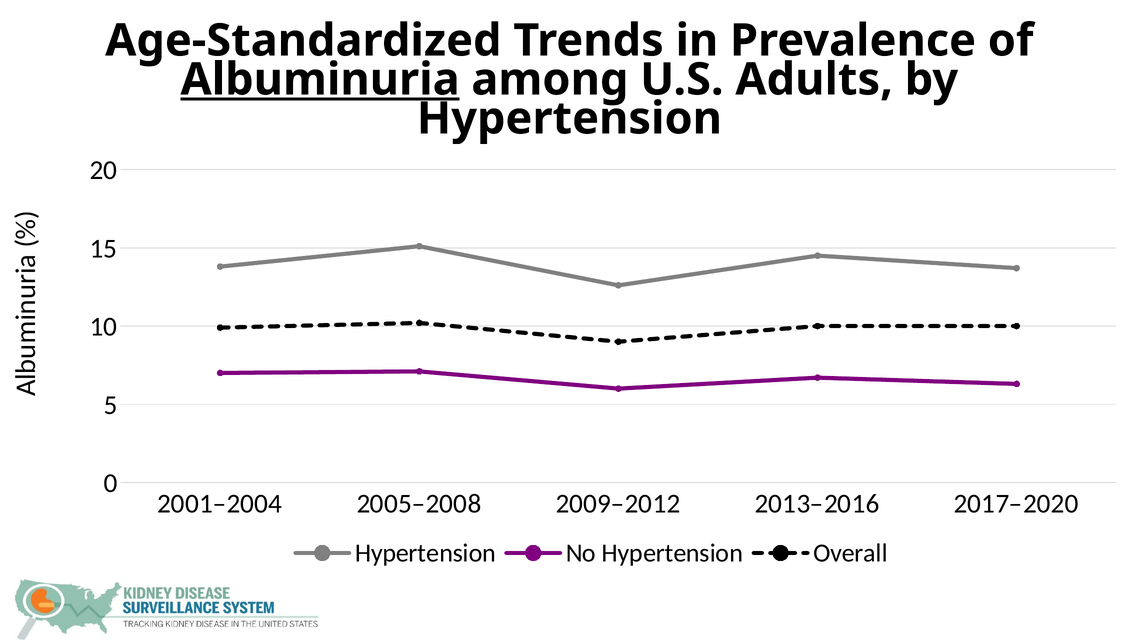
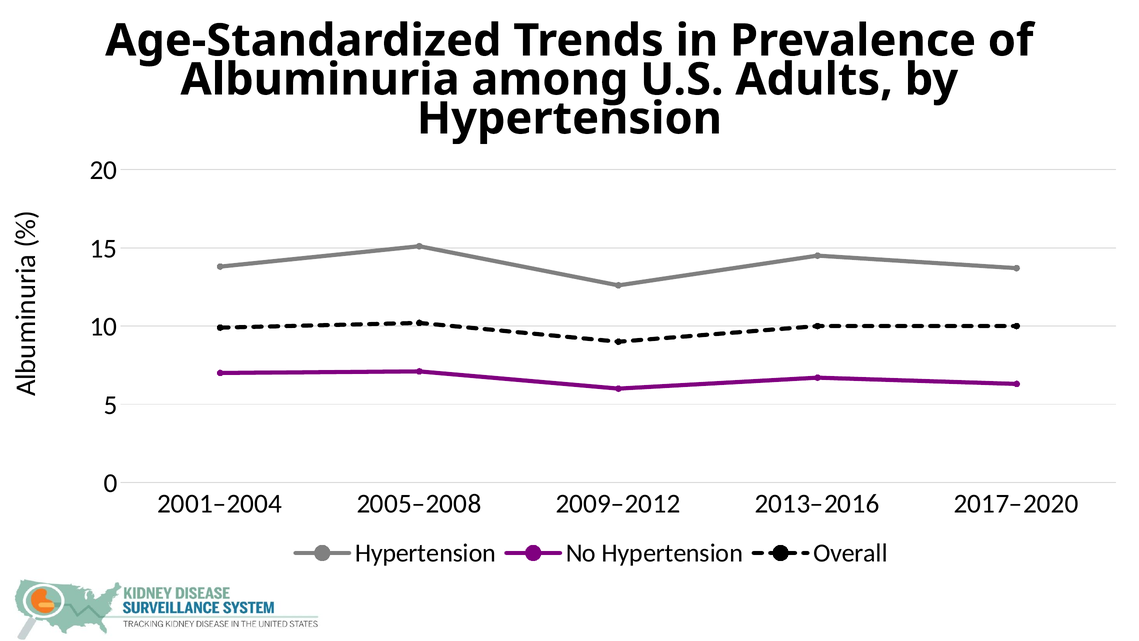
Albuminuria underline: present -> none (320, 80)
